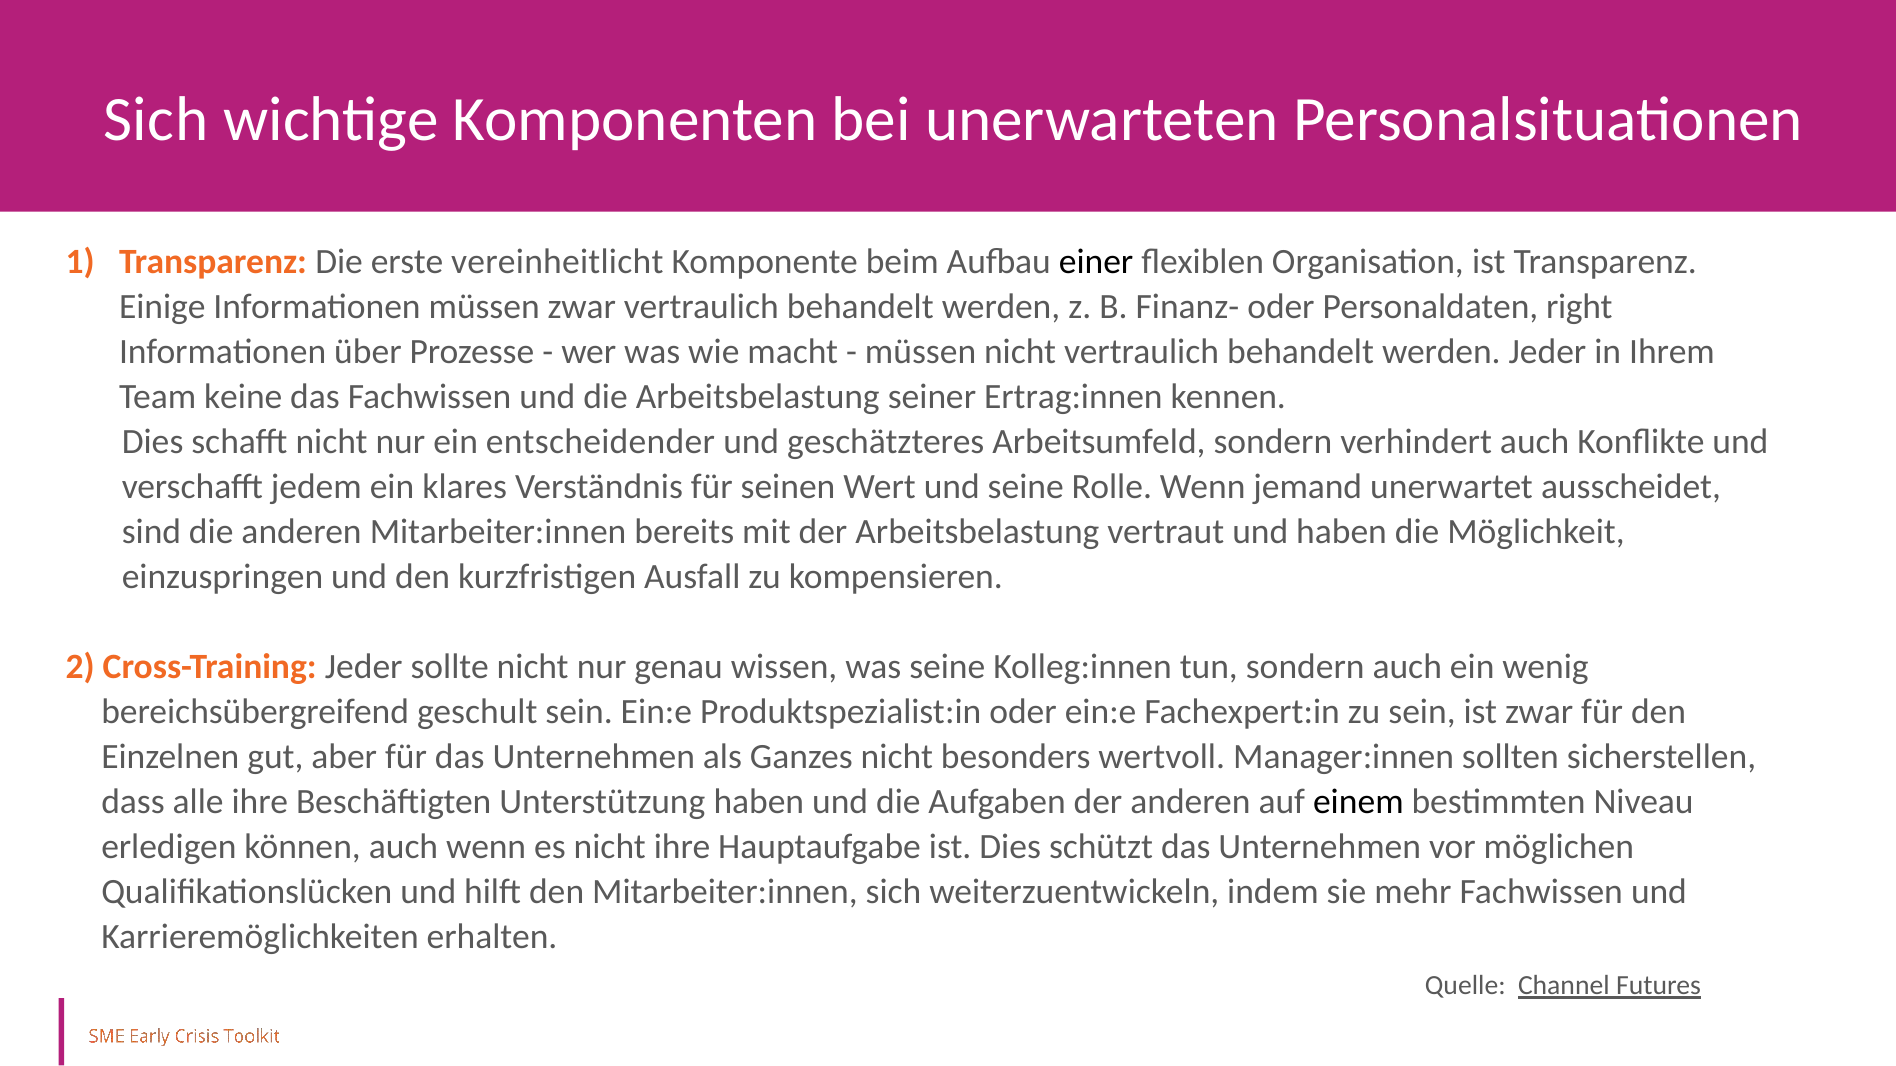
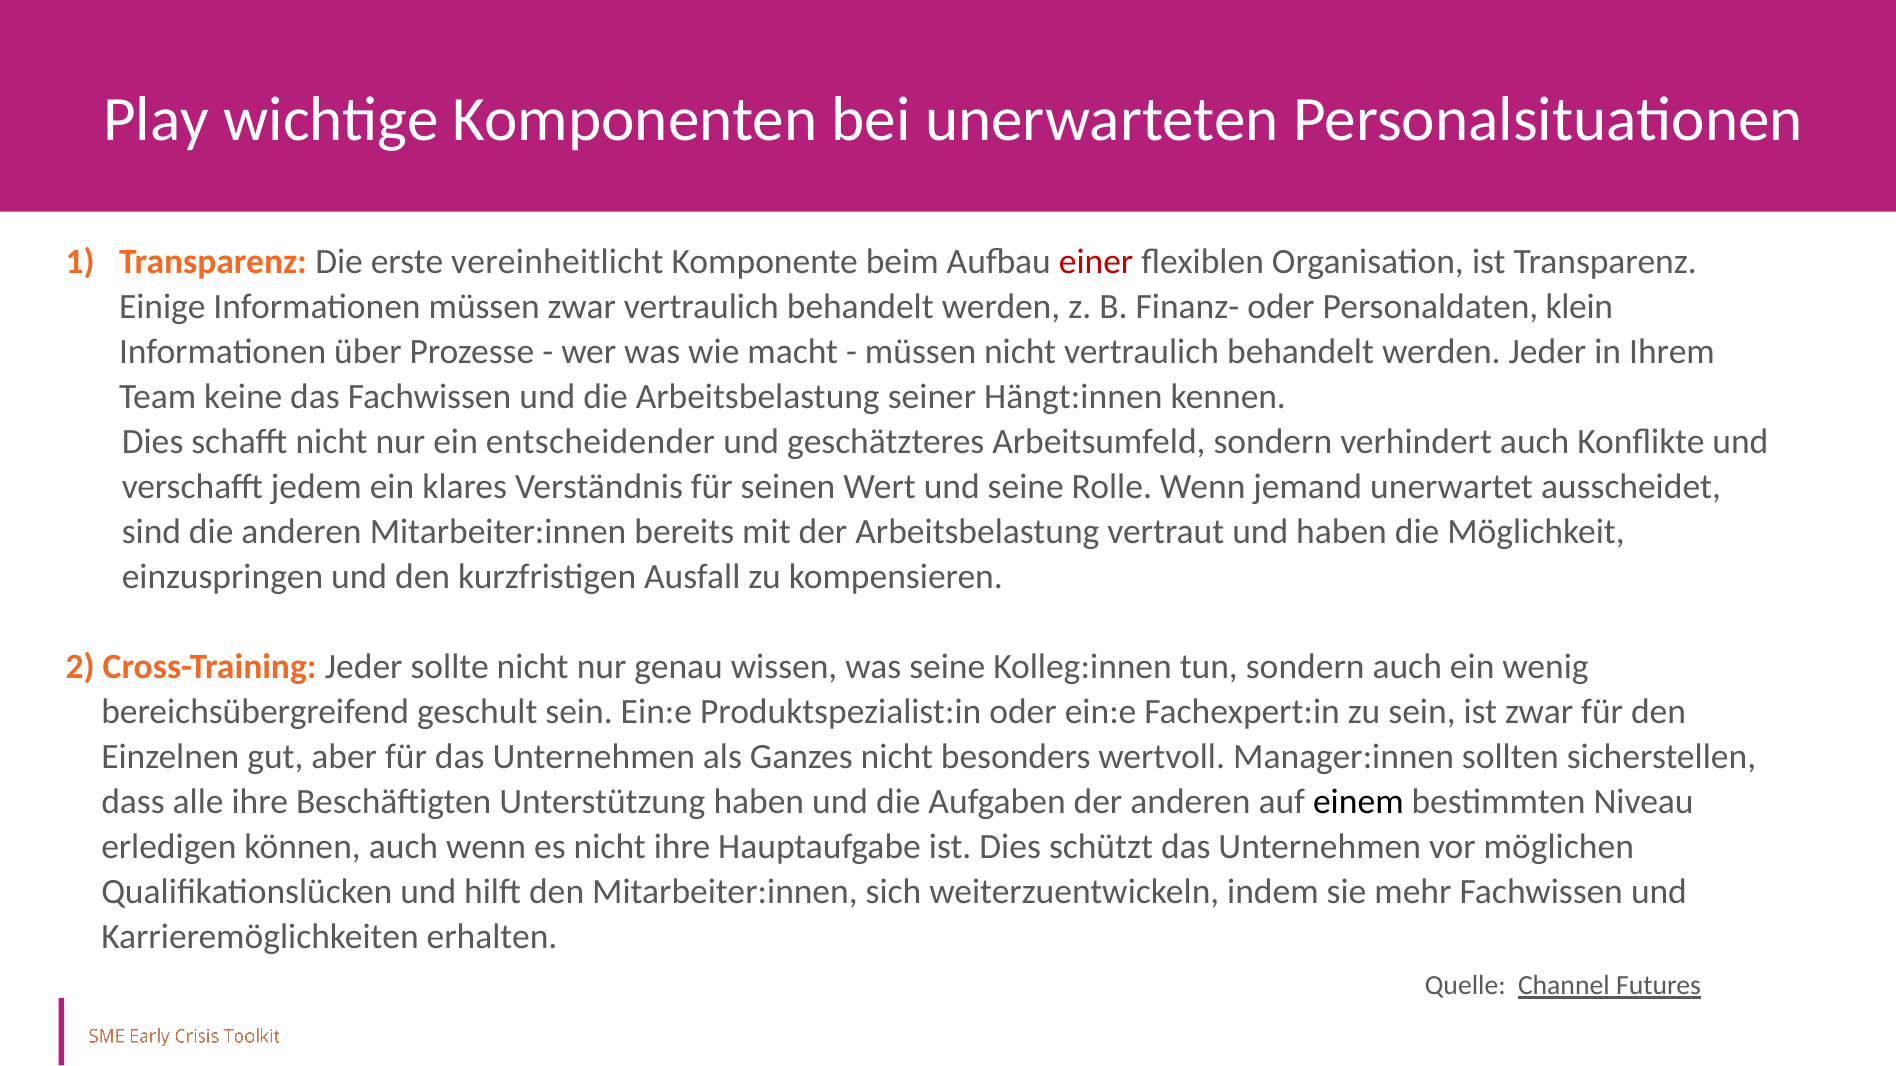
Sich: Sich -> Play (156, 120)
einer colour: black -> red (1096, 262)
right: right -> klein (1579, 307)
Ertrag:innen: Ertrag:innen -> Hängt:innen (1073, 397)
